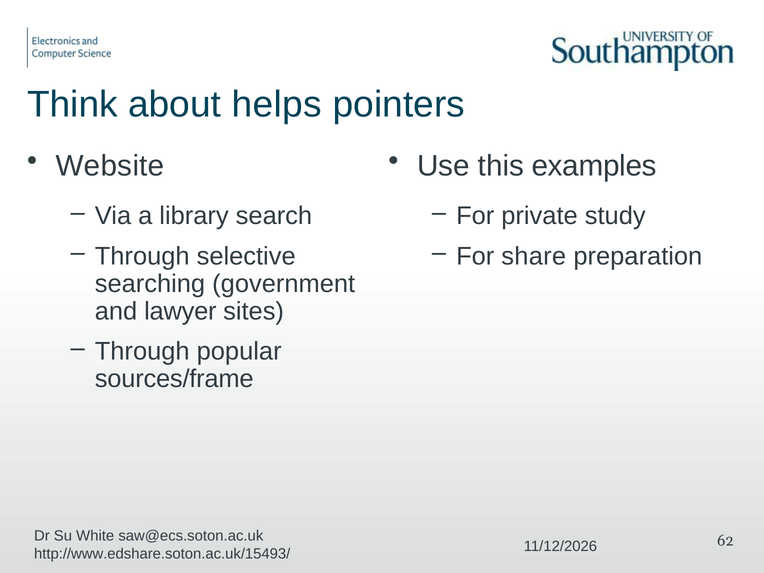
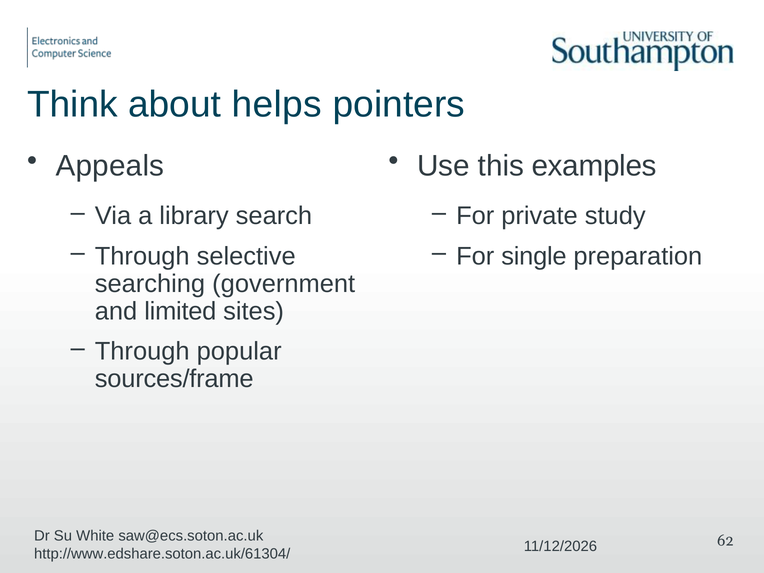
Website: Website -> Appeals (110, 166)
share: share -> single (534, 256)
lawyer: lawyer -> limited (180, 311)
http://www.edshare.soton.ac.uk/15493/: http://www.edshare.soton.ac.uk/15493/ -> http://www.edshare.soton.ac.uk/61304/ (162, 554)
